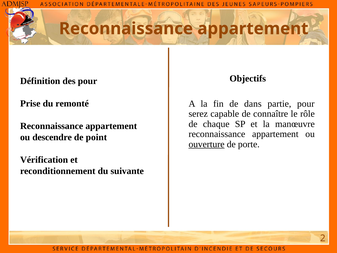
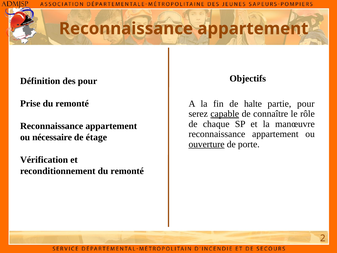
dans: dans -> halte (253, 104)
capable underline: none -> present (225, 114)
descendre: descendre -> nécessaire (52, 137)
point: point -> étage (96, 137)
reconditionnement du suivante: suivante -> remonté (127, 171)
